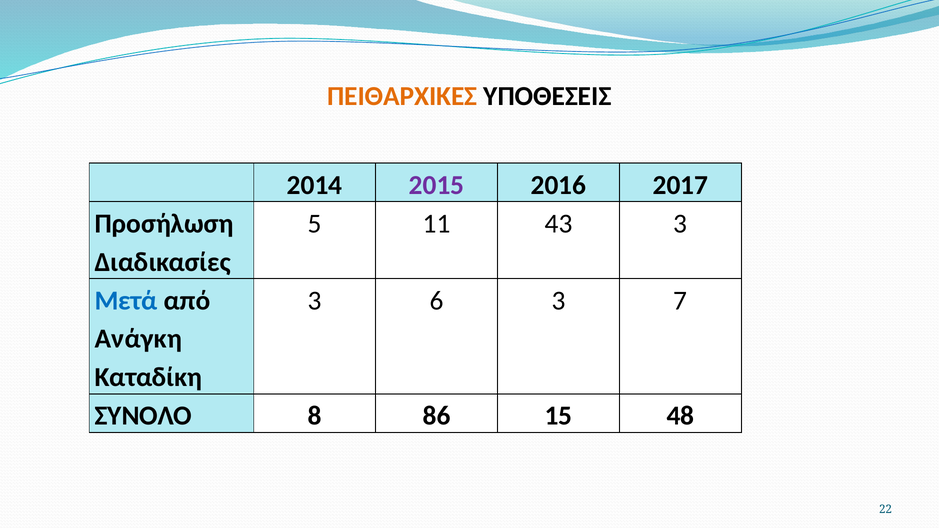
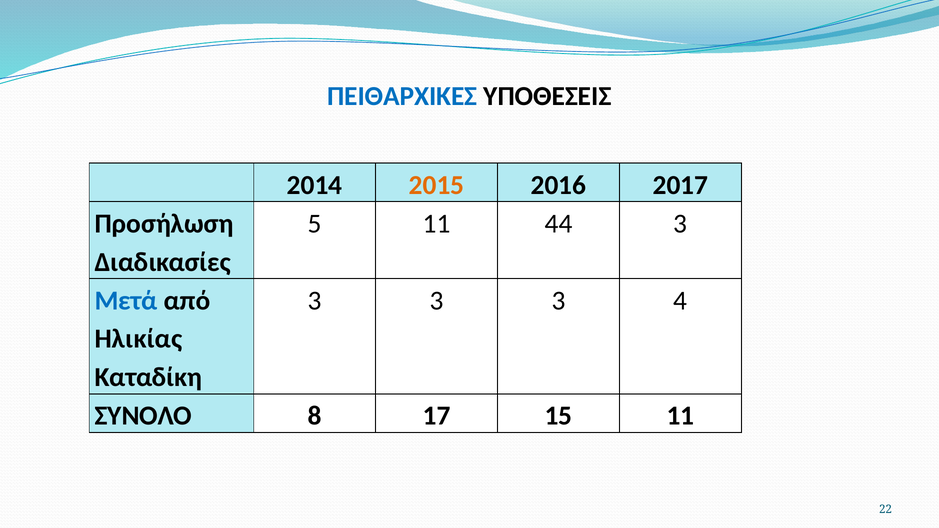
ΠΕΙΘΑΡΧΙΚΕΣ colour: orange -> blue (402, 96)
2015 colour: purple -> orange (437, 185)
43: 43 -> 44 (559, 224)
6: 6 -> 3 (437, 301)
7: 7 -> 4 (680, 301)
Ανάγκη: Ανάγκη -> Ηλικίας (138, 339)
86: 86 -> 17 (437, 416)
15 48: 48 -> 11 (680, 416)
